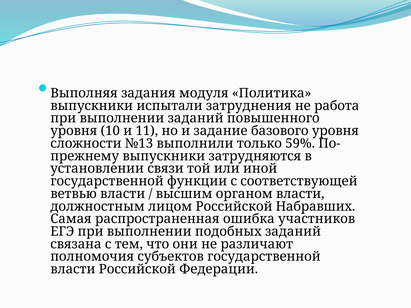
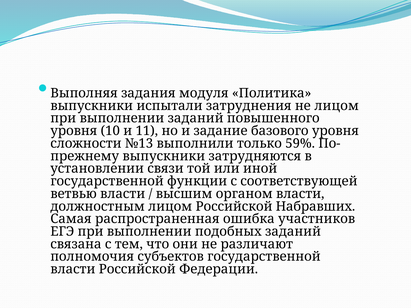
не работа: работа -> лицом (337, 106)
